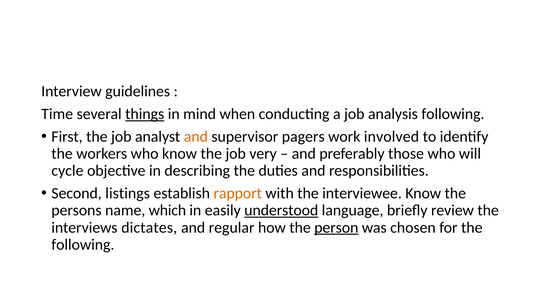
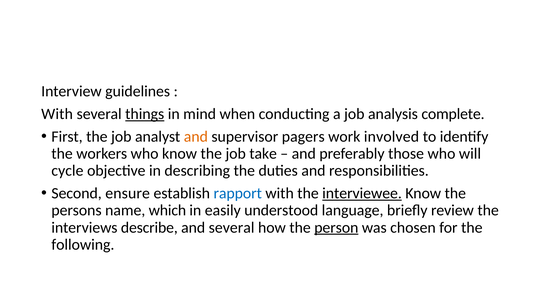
Time: Time -> With (57, 114)
analysis following: following -> complete (453, 114)
very: very -> take (263, 154)
listings: listings -> ensure (128, 194)
rapport colour: orange -> blue (238, 194)
interviewee underline: none -> present (362, 194)
understood underline: present -> none (281, 211)
dictates: dictates -> describe (149, 228)
and regular: regular -> several (232, 228)
